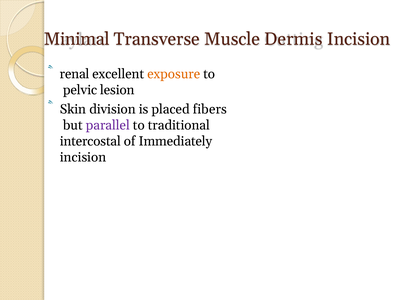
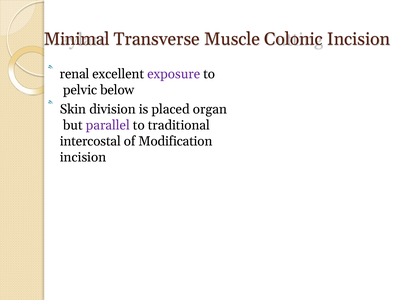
Dermis: Dermis -> Colonic (293, 39)
exposure colour: orange -> purple (174, 74)
lesion: lesion -> below (117, 90)
fibers: fibers -> organ (210, 109)
Immediately: Immediately -> Modification (175, 141)
